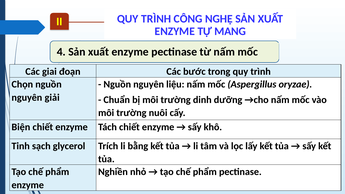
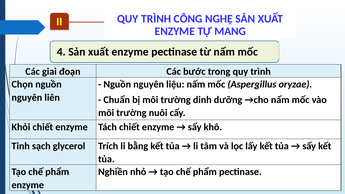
giải: giải -> liên (52, 98)
Biện: Biện -> Khỏi (21, 127)
